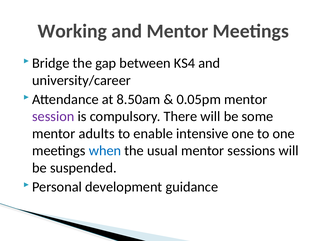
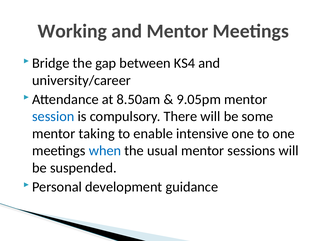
0.05pm: 0.05pm -> 9.05pm (199, 100)
session colour: purple -> blue (53, 117)
adults: adults -> taking (97, 134)
